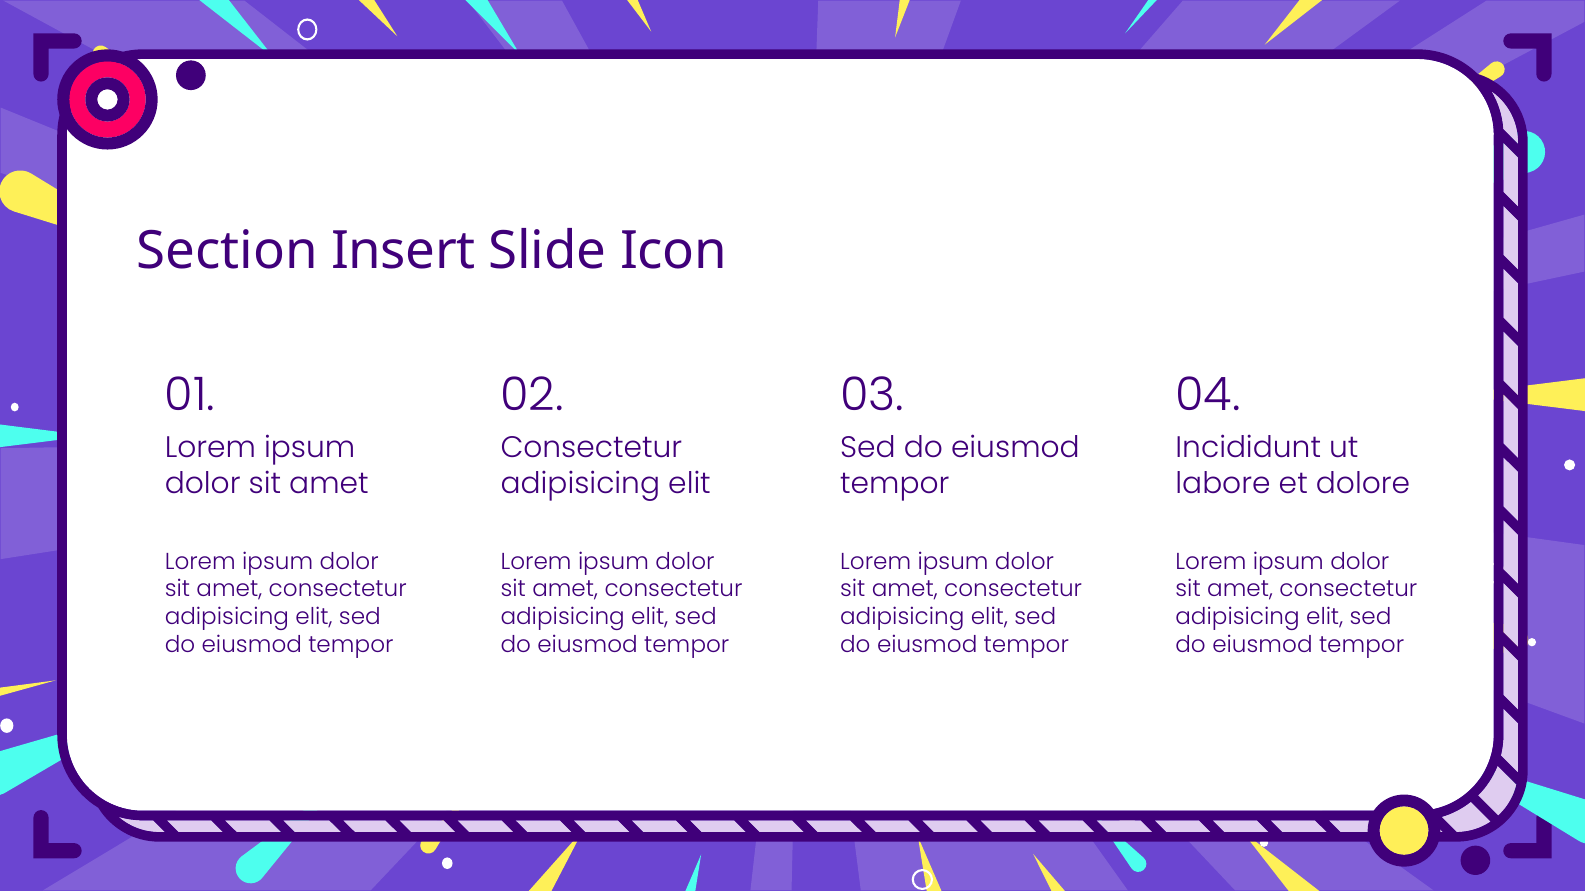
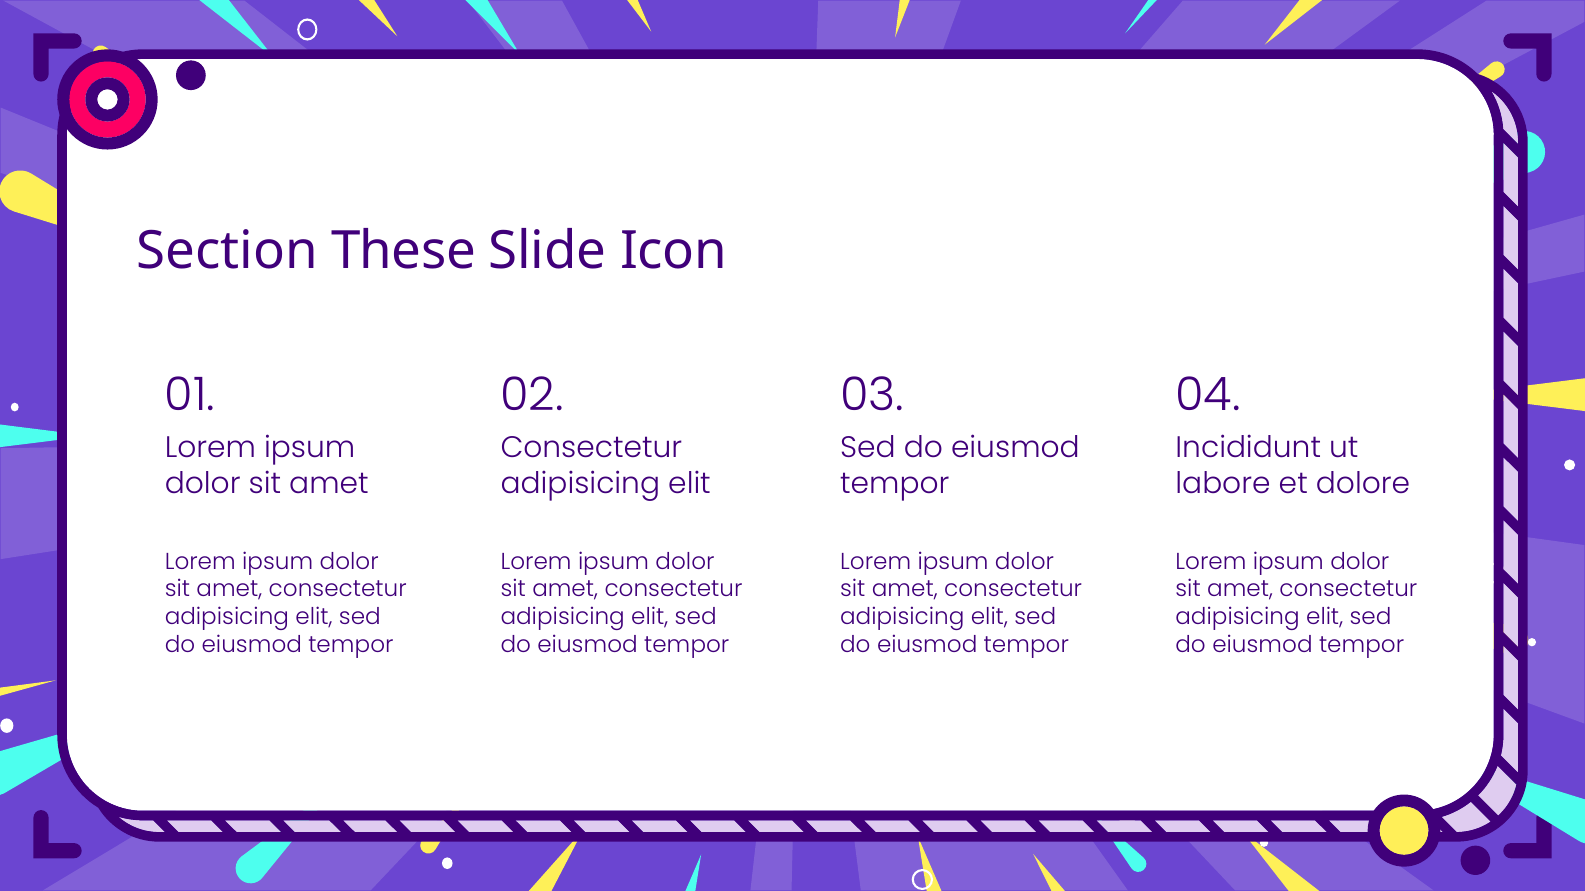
Insert: Insert -> These (403, 252)
